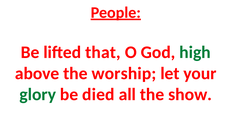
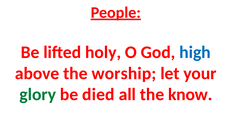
that: that -> holy (103, 52)
high colour: green -> blue (195, 52)
show: show -> know (190, 94)
